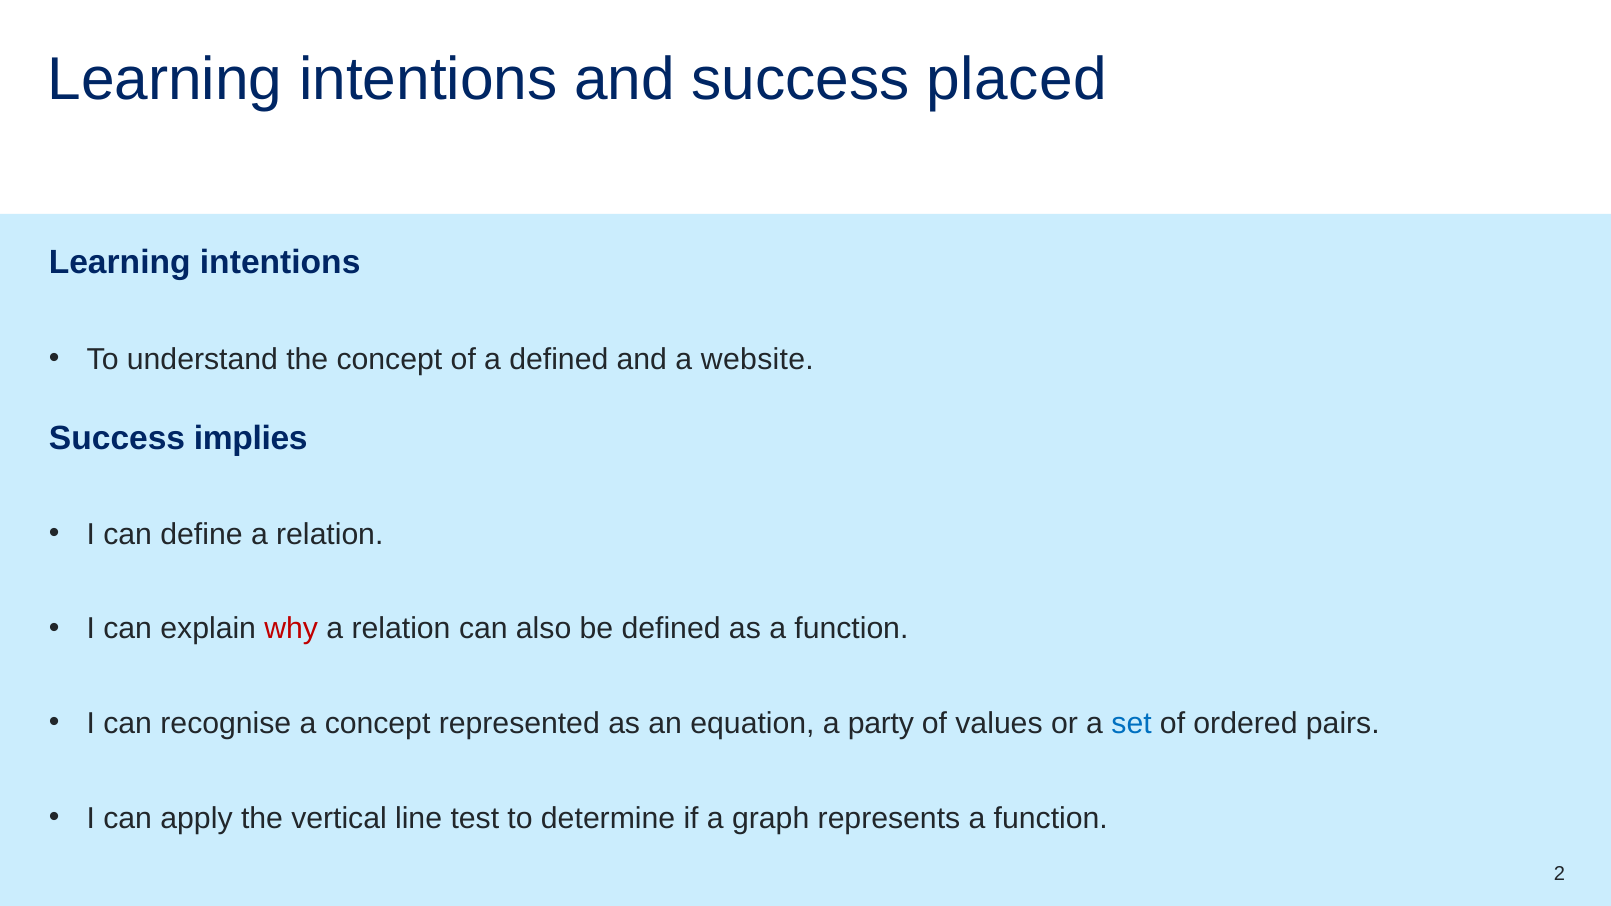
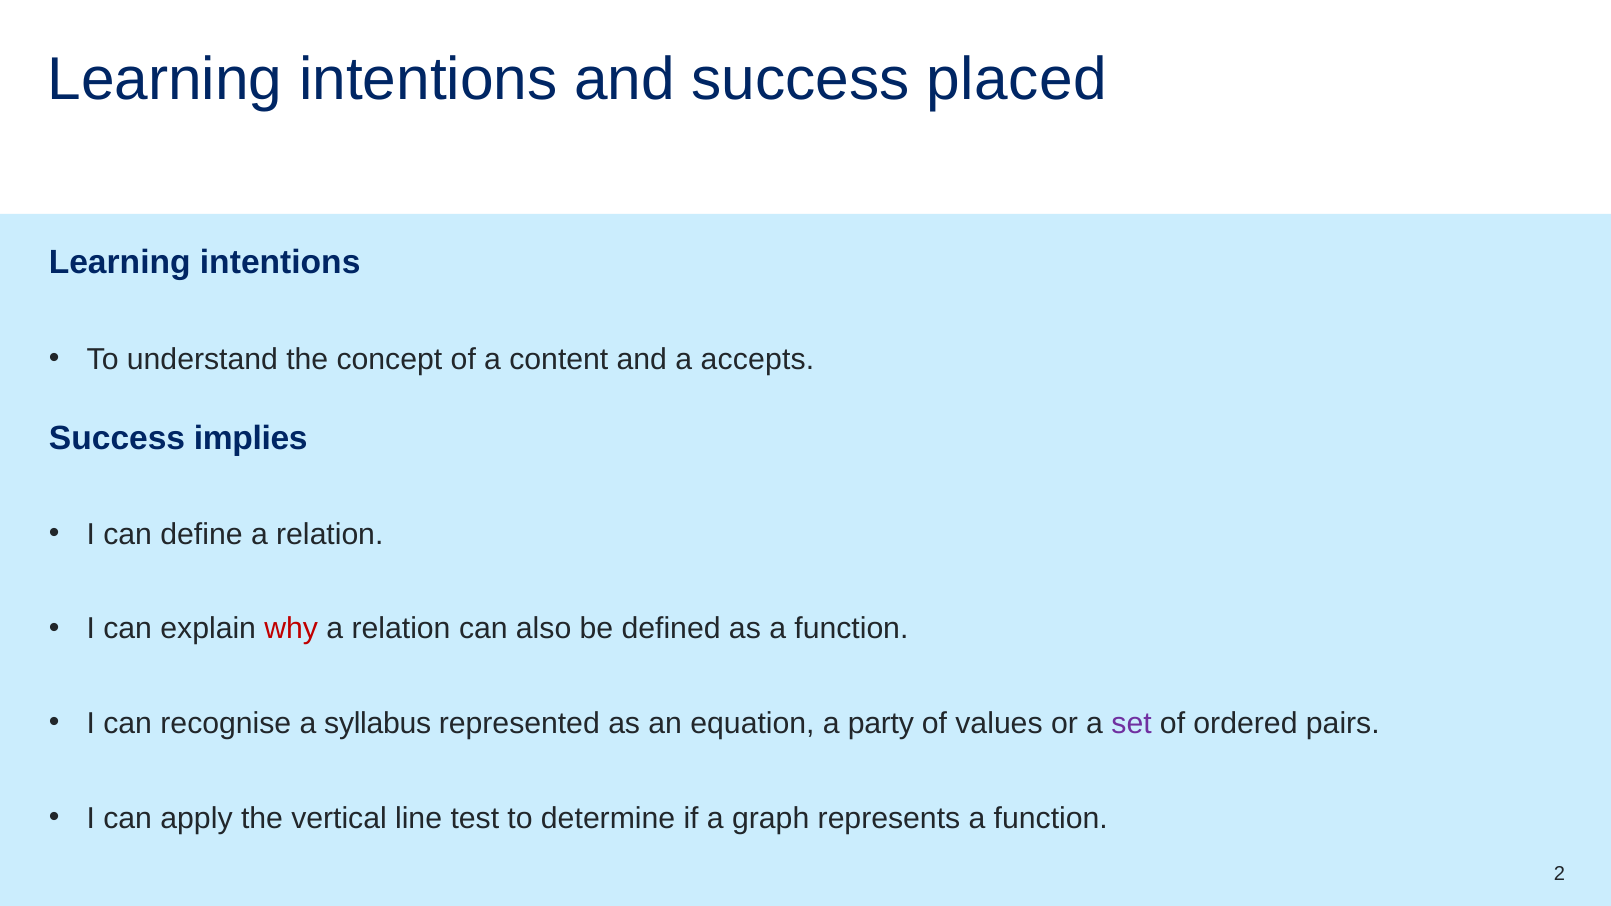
a defined: defined -> content (559, 359)
website: website -> accepts (757, 359)
a concept: concept -> syllabus (378, 724)
set colour: blue -> purple (1132, 724)
